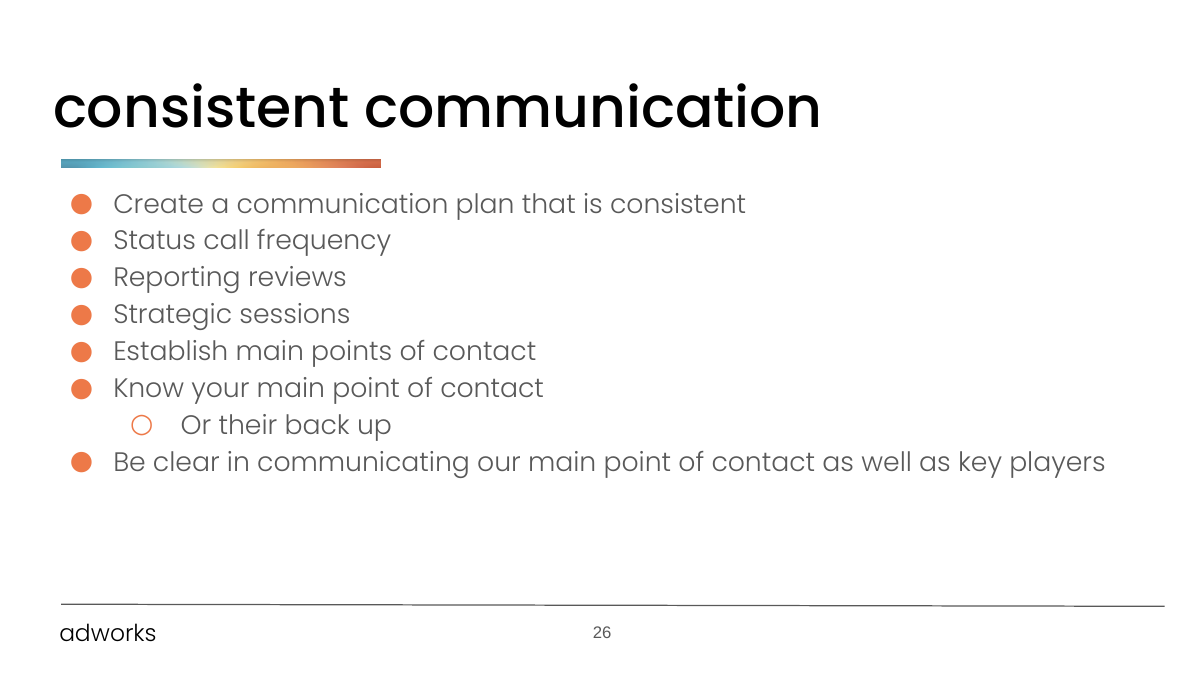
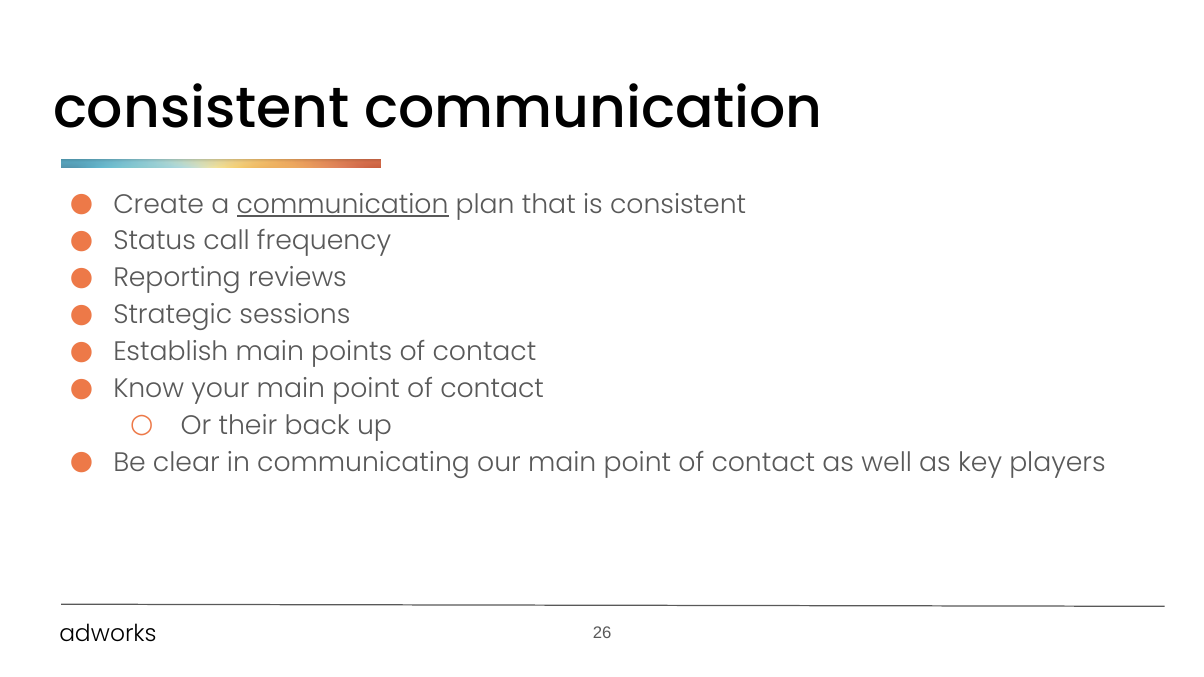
communication underline: none -> present (343, 204)
